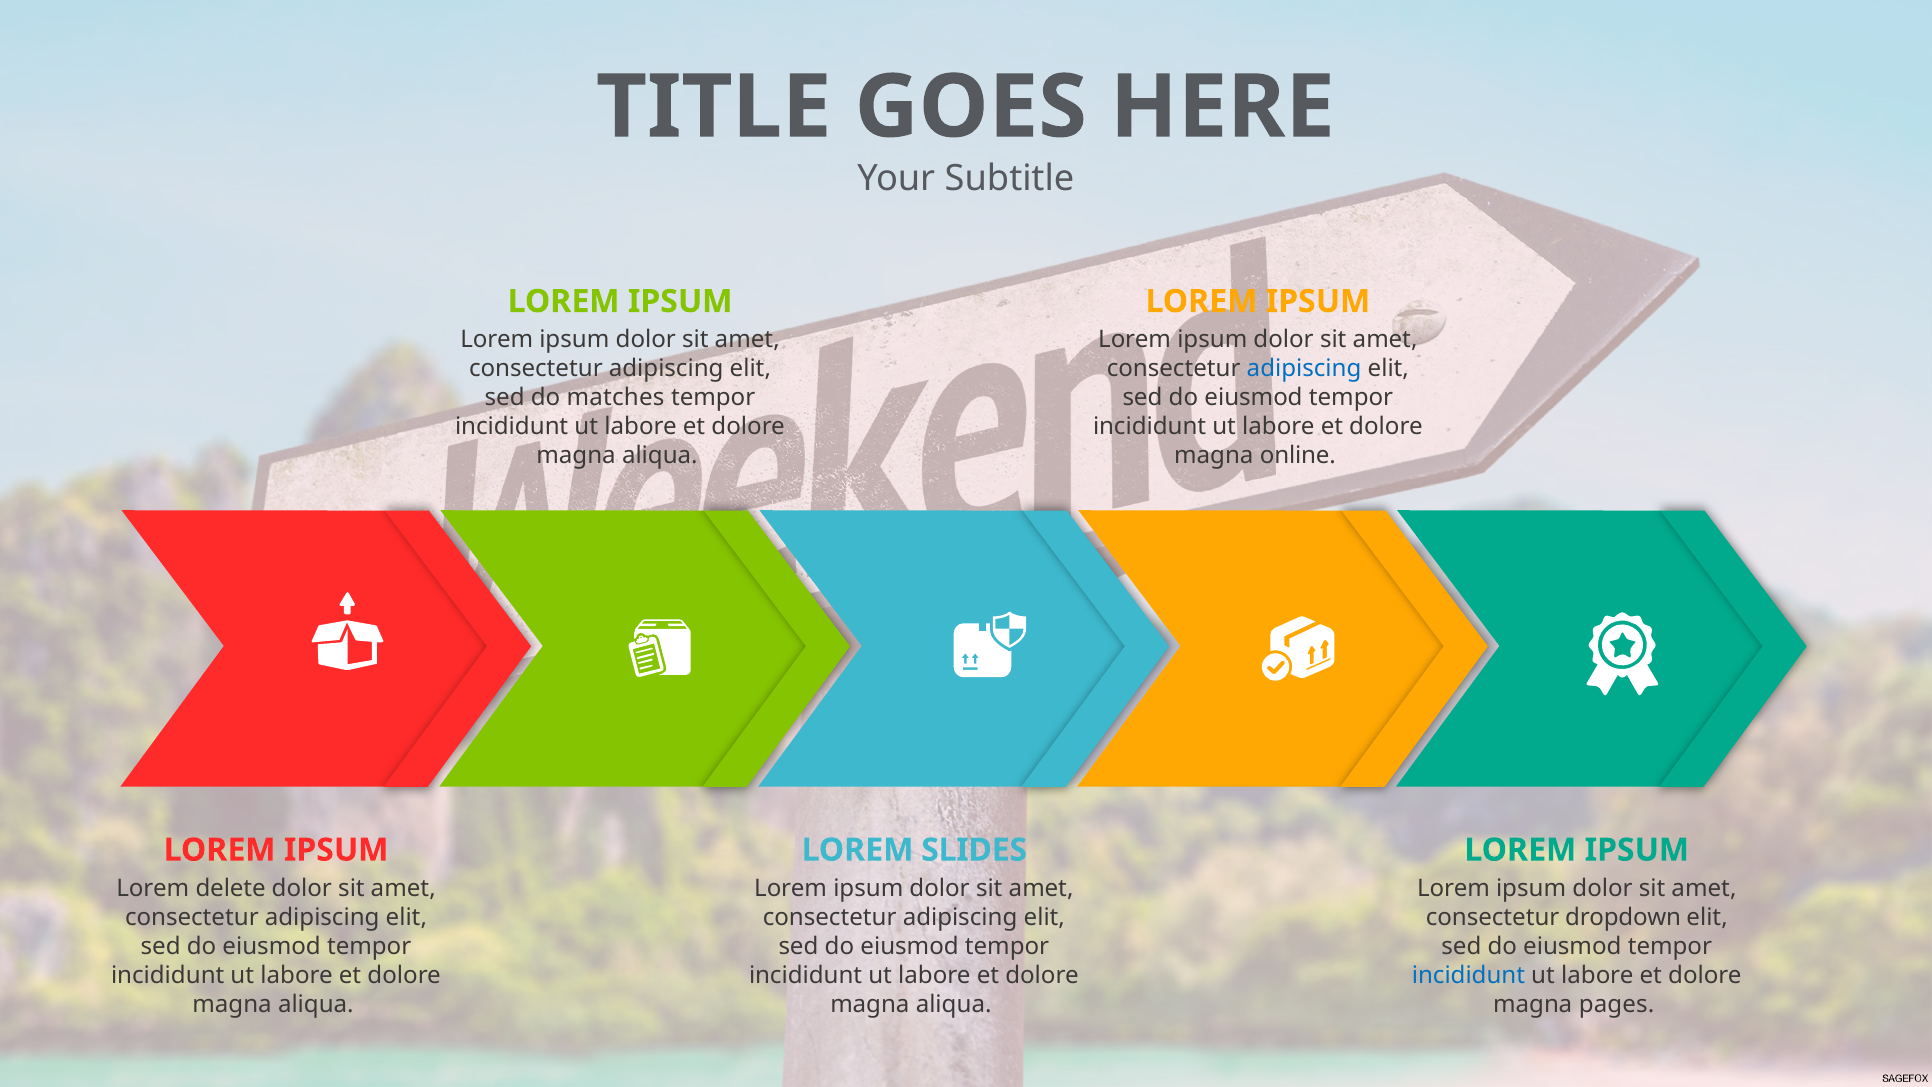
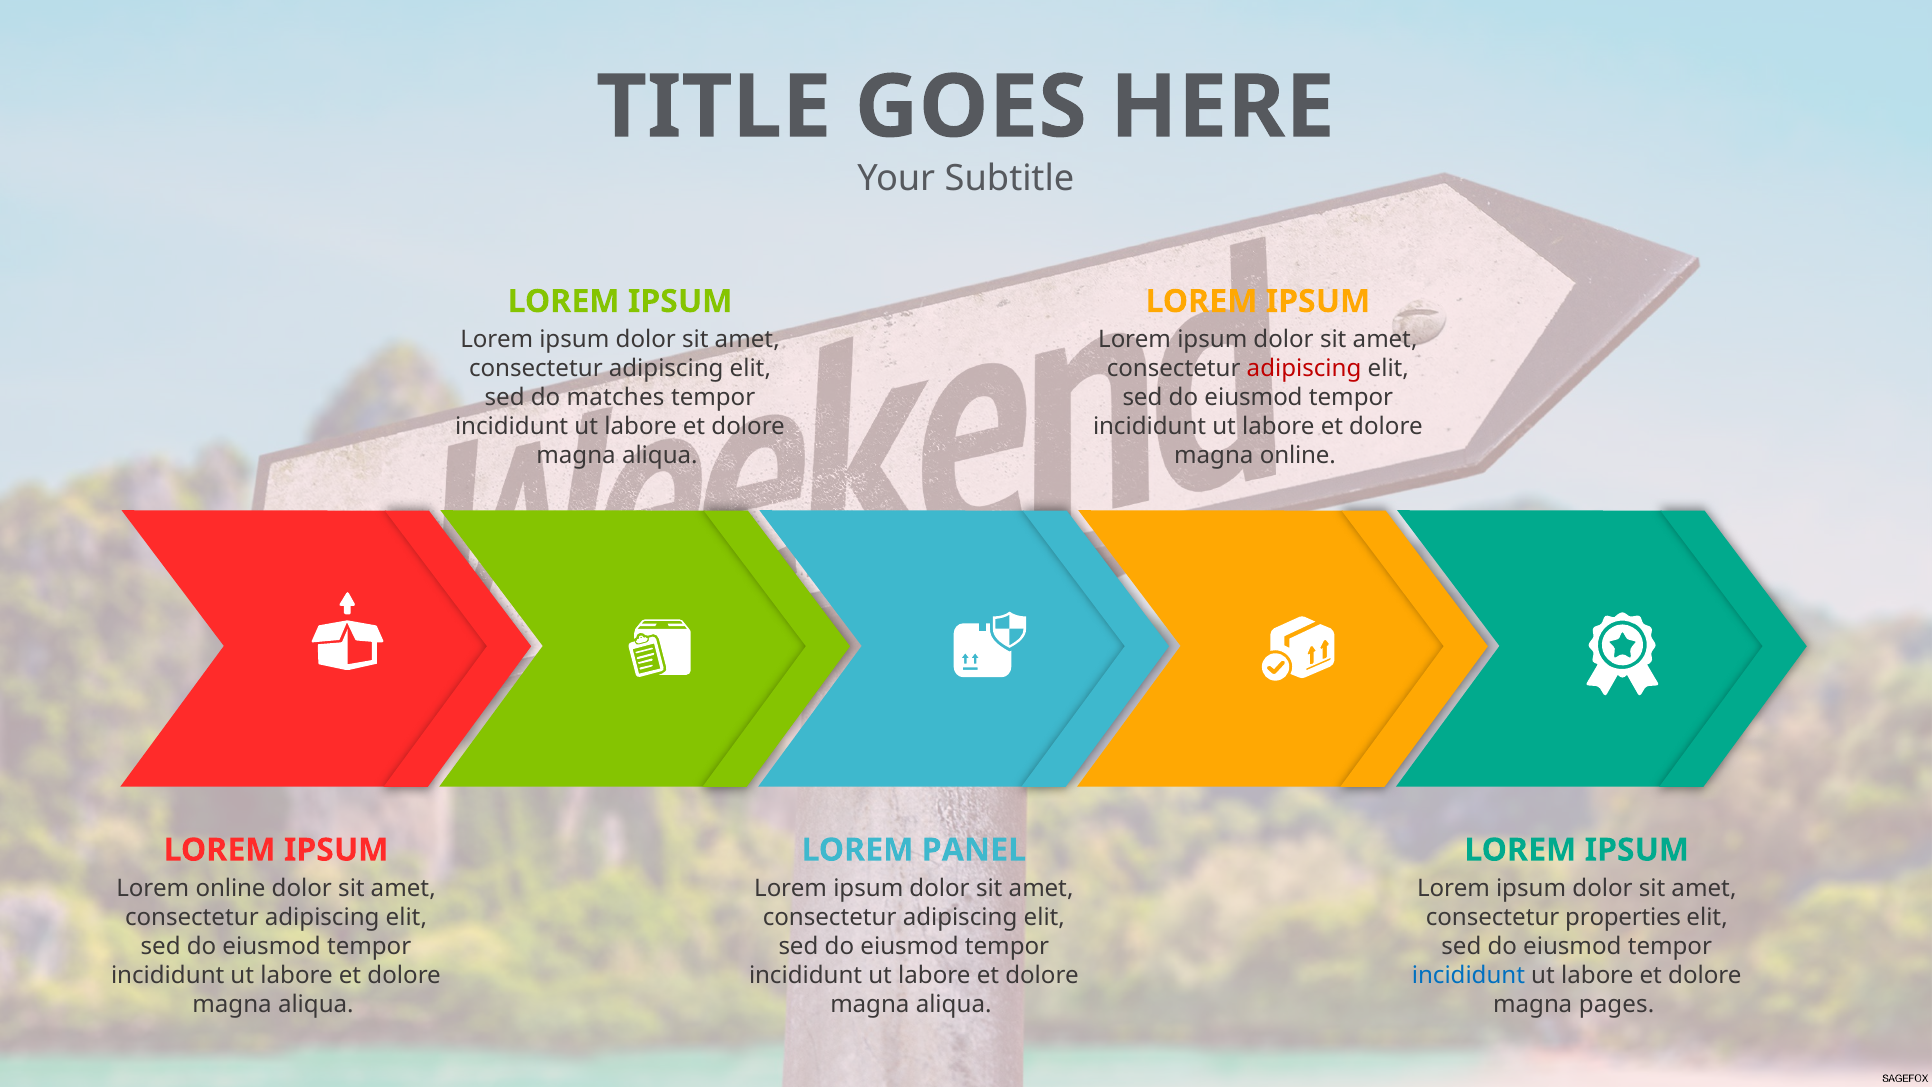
adipiscing colour: blue -> red (1304, 368)
SLIDES: SLIDES -> PANEL (974, 850)
Lorem delete: delete -> online (231, 888)
dropdown: dropdown -> properties (1623, 917)
